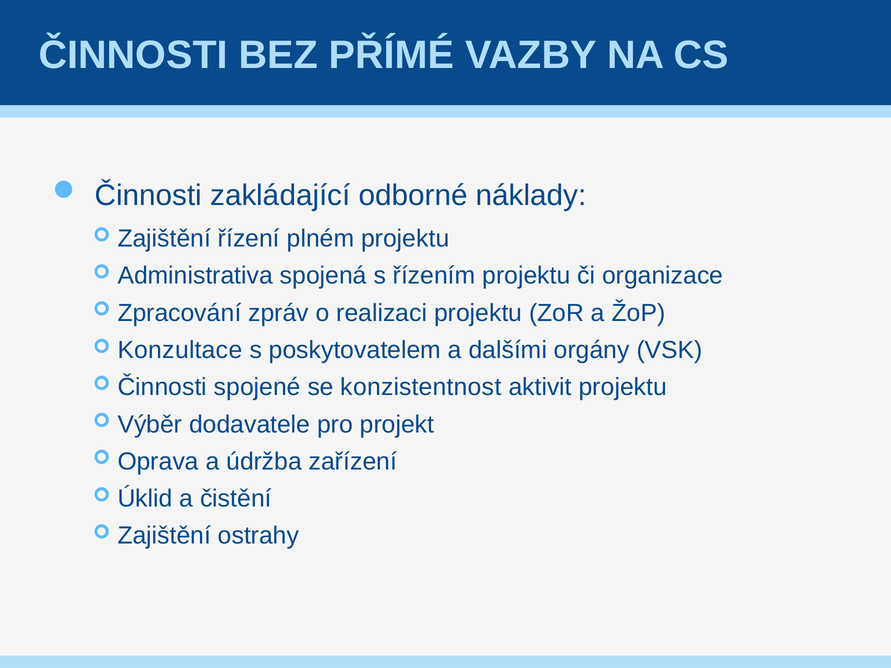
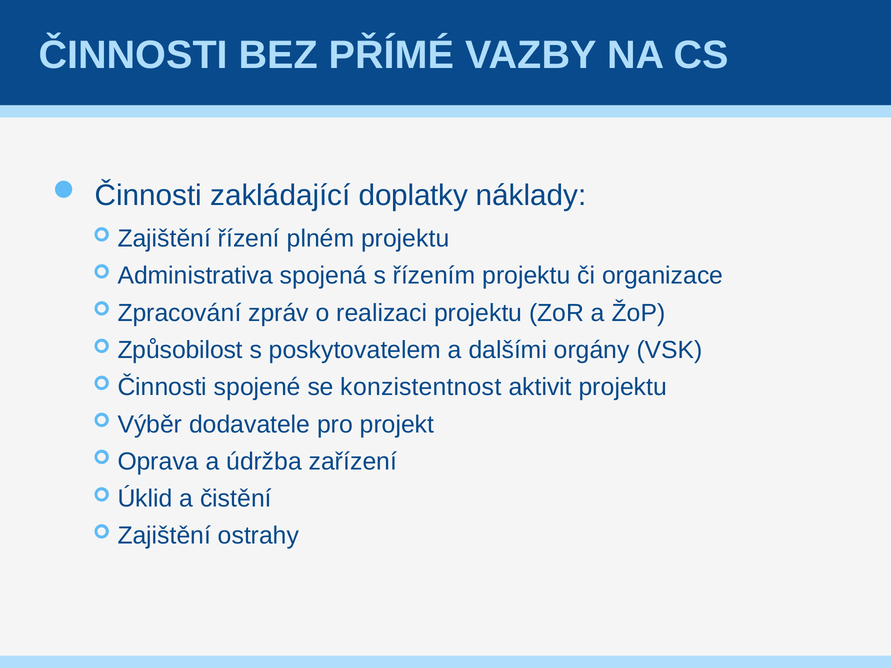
odborné: odborné -> doplatky (413, 195)
Konzultace: Konzultace -> Způsobilost (180, 350)
